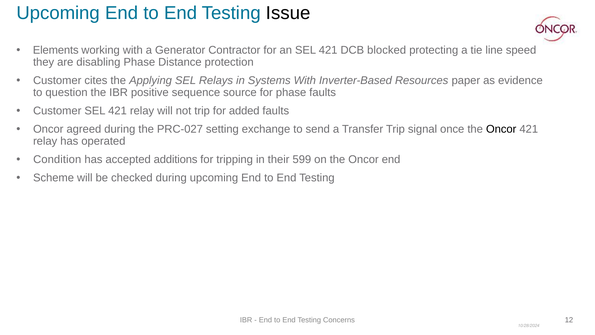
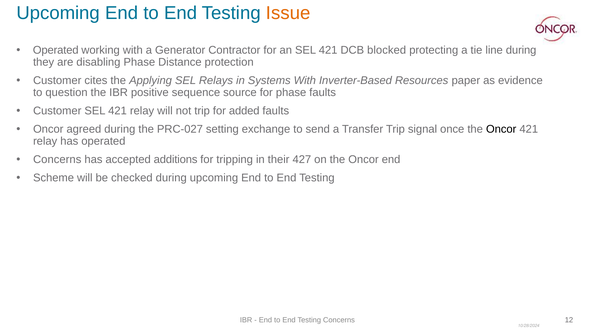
Issue colour: black -> orange (288, 13)
Elements: Elements -> Operated (56, 50)
line speed: speed -> during (521, 50)
Condition: Condition -> Concerns (57, 159)
599: 599 -> 427 (302, 159)
